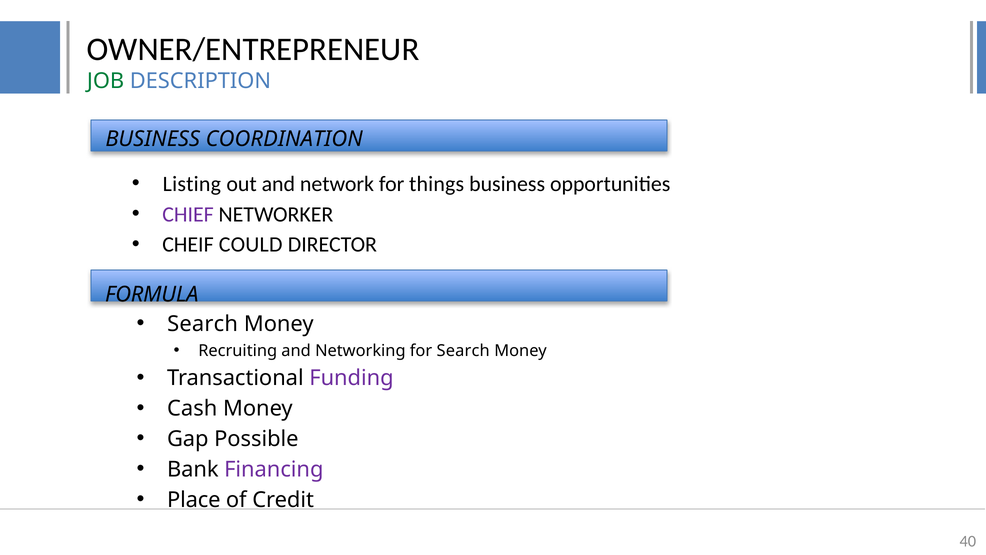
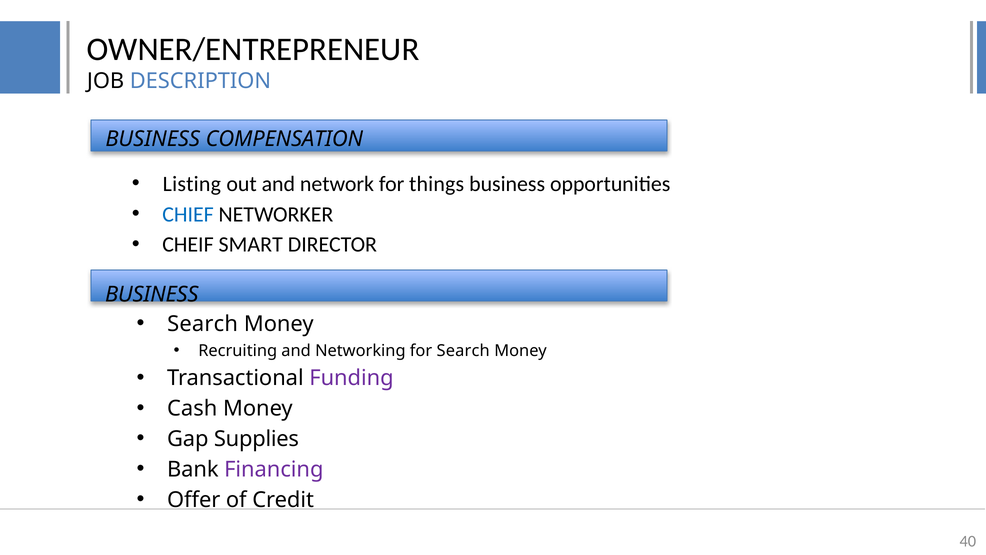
JOB colour: green -> black (106, 81)
COORDINATION: COORDINATION -> COMPENSATION (284, 139)
CHIEF colour: purple -> blue (188, 214)
COULD: COULD -> SMART (251, 245)
FORMULA: FORMULA -> BUSINESS (152, 294)
Possible: Possible -> Supplies (256, 439)
Place: Place -> Offer (194, 500)
